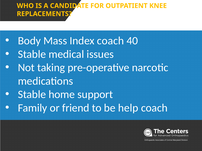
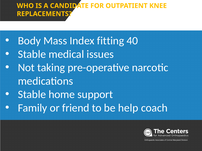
Index coach: coach -> fitting (111, 41)
